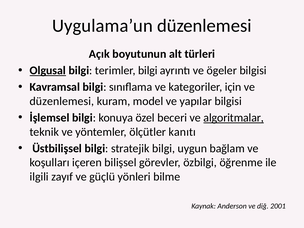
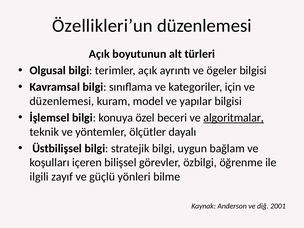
Uygulama’un: Uygulama’un -> Özellikleri’un (102, 26)
Olgusal underline: present -> none (48, 71)
terimler bilgi: bilgi -> açık (148, 71)
kanıtı: kanıtı -> dayalı (182, 132)
